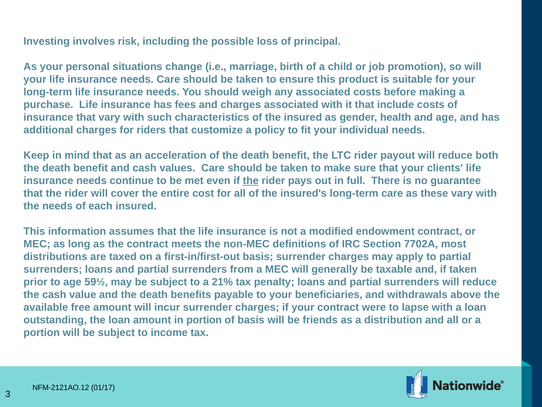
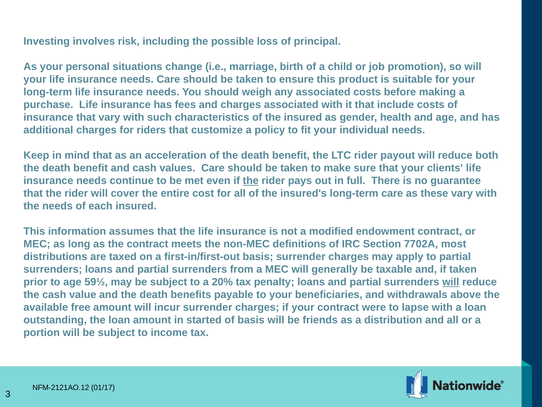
21%: 21% -> 20% (222, 282)
will underline: none -> present (451, 282)
in portion: portion -> started (204, 320)
